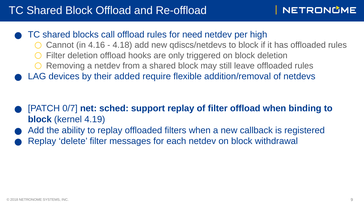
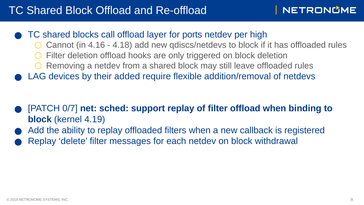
offload rules: rules -> layer (157, 34)
need: need -> ports (192, 34)
